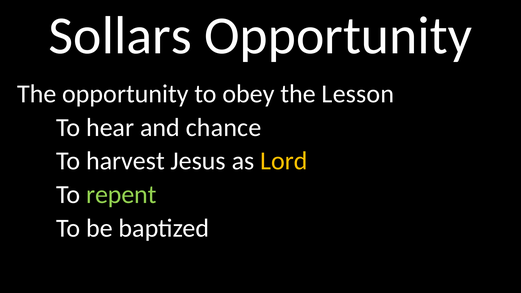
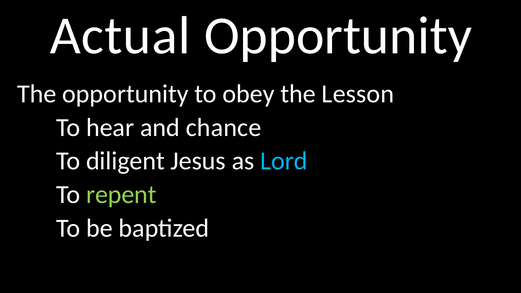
Sollars: Sollars -> Actual (120, 36)
harvest: harvest -> diligent (125, 161)
Lord colour: yellow -> light blue (284, 161)
